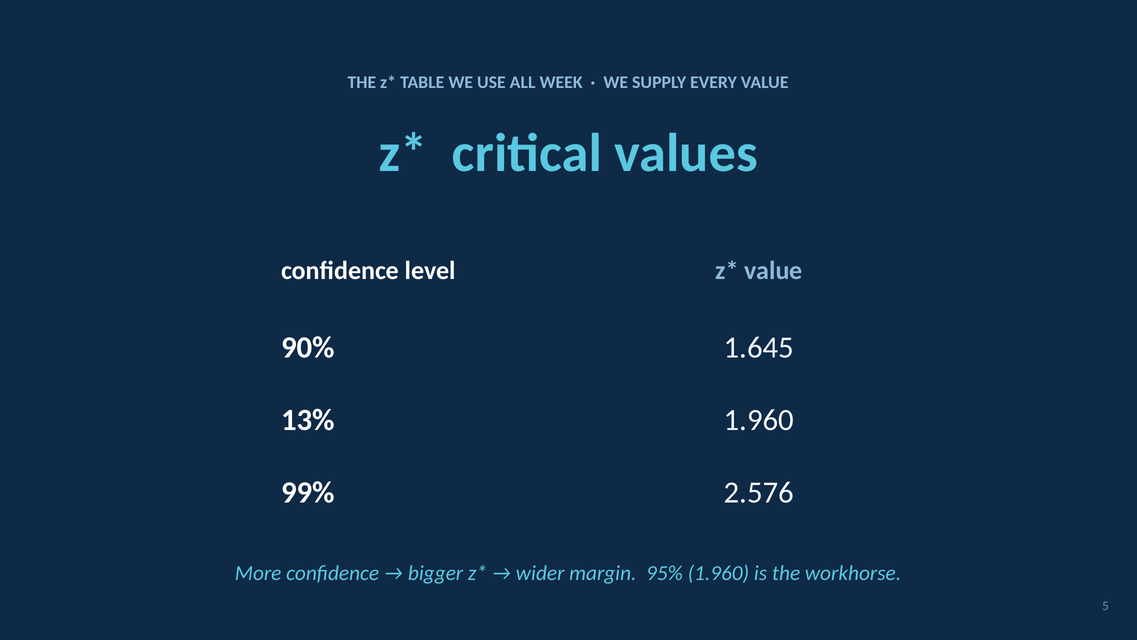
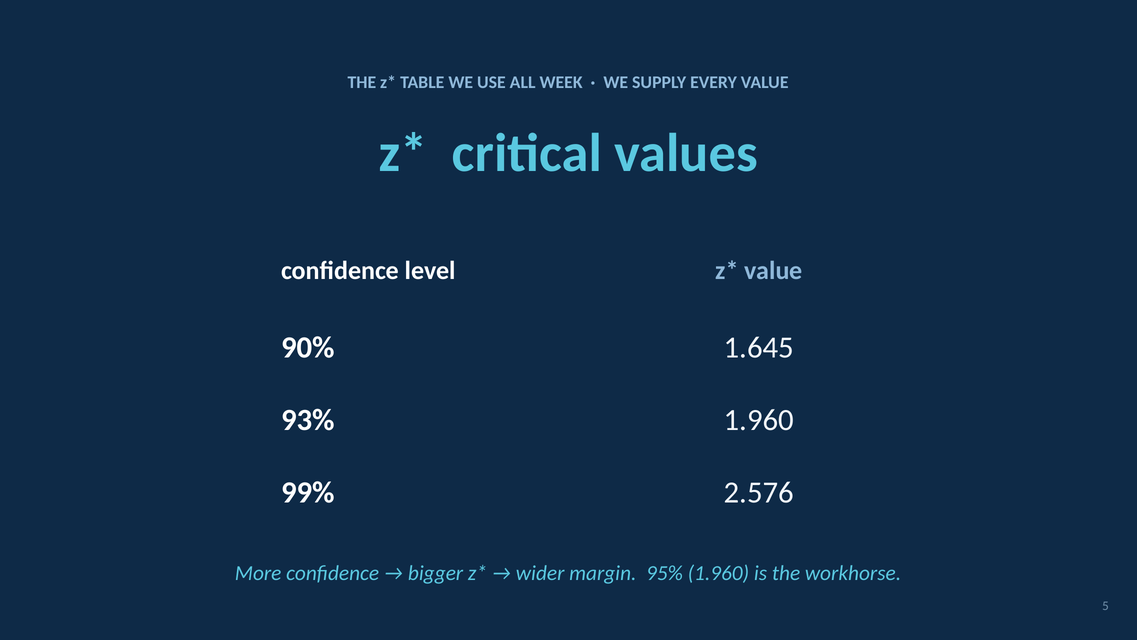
13%: 13% -> 93% (308, 420)
